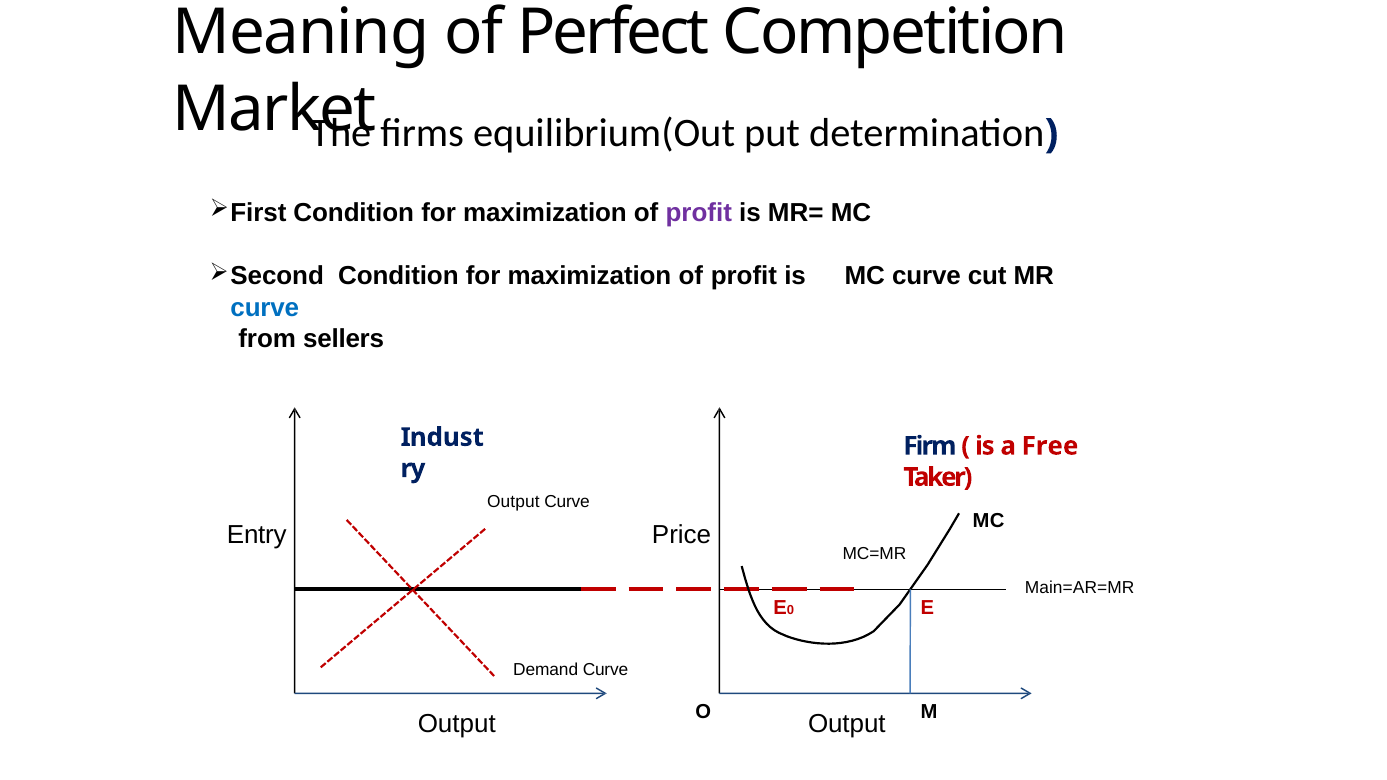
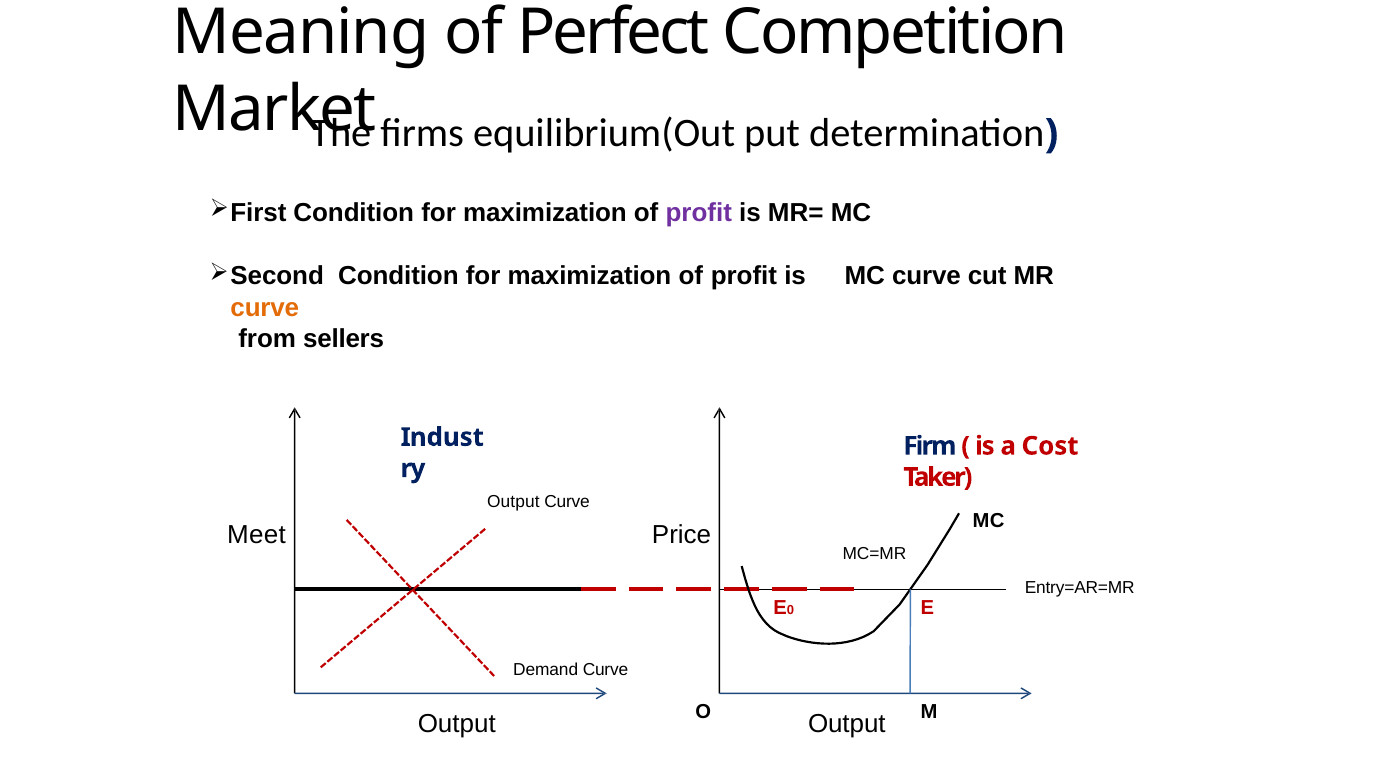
curve colour: blue -> orange (265, 308)
Free: Free -> Cost (1050, 446)
Entry: Entry -> Meet (257, 535)
Main=AR=MR: Main=AR=MR -> Entry=AR=MR (1080, 588)
